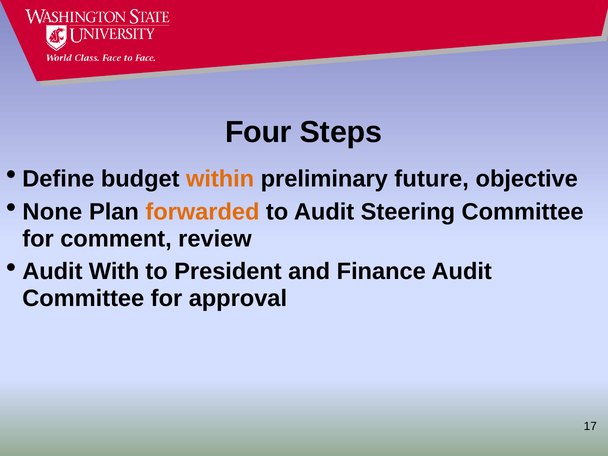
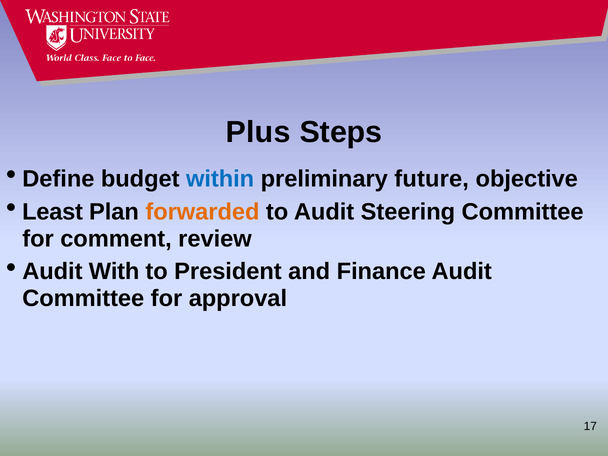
Four: Four -> Plus (258, 132)
within colour: orange -> blue (220, 179)
None: None -> Least (53, 212)
